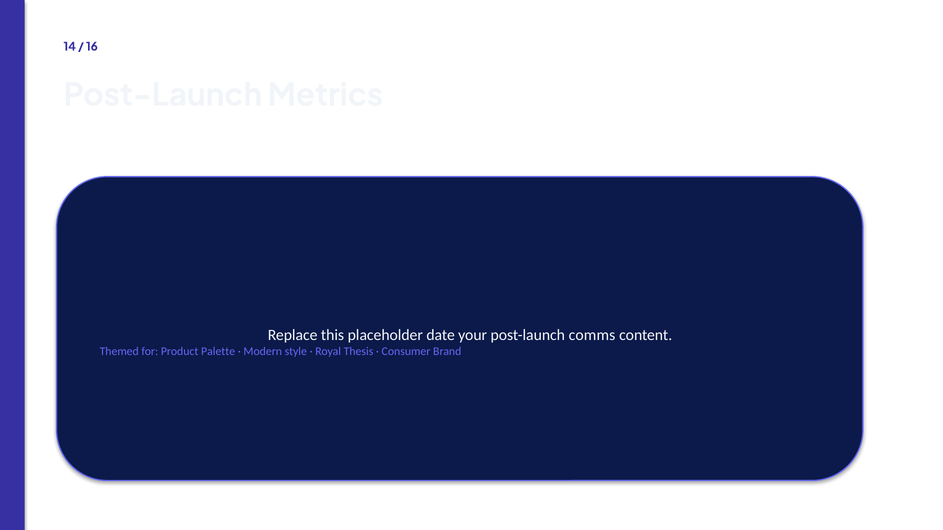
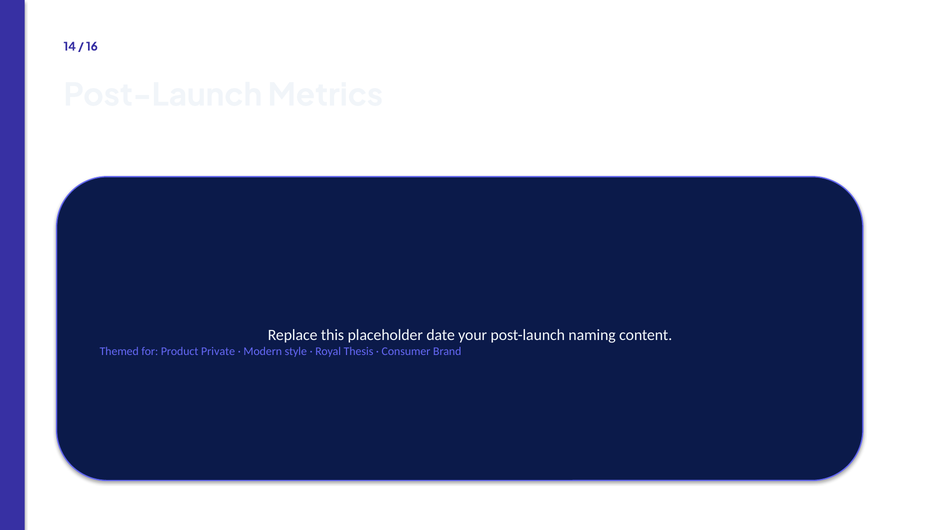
comms: comms -> naming (592, 335)
Palette: Palette -> Private (218, 351)
